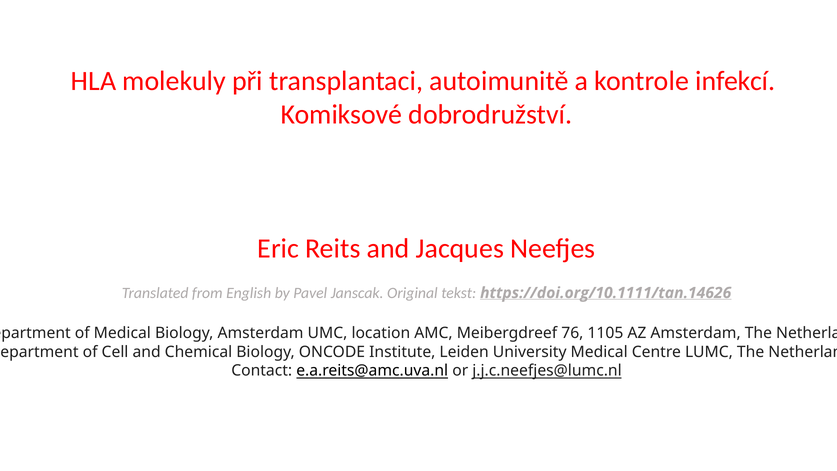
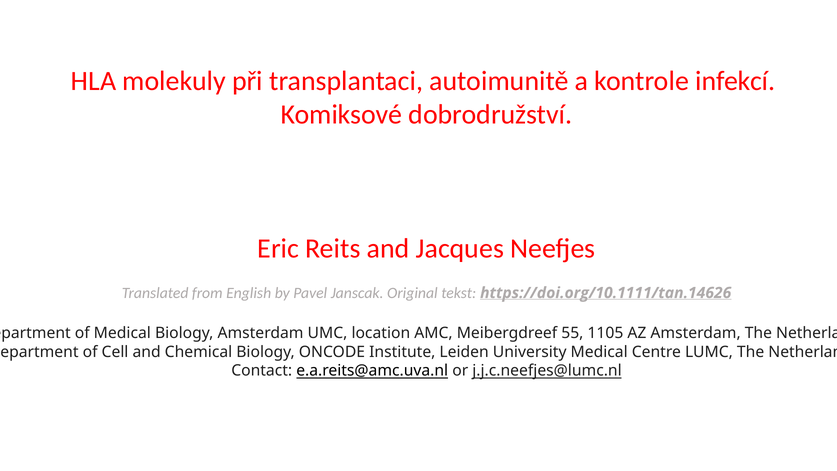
76: 76 -> 55 (572, 333)
